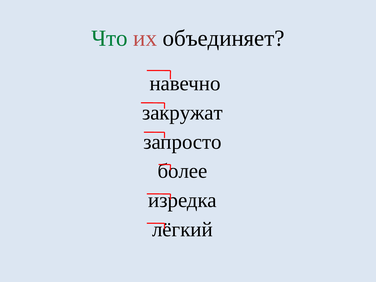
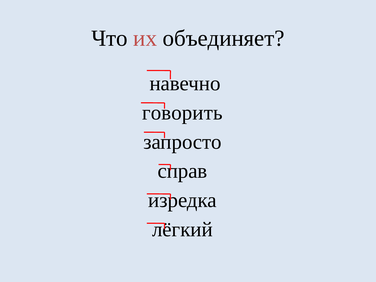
Что colour: green -> black (109, 38)
закружат: закружат -> говорить (182, 113)
более: более -> справ (182, 171)
